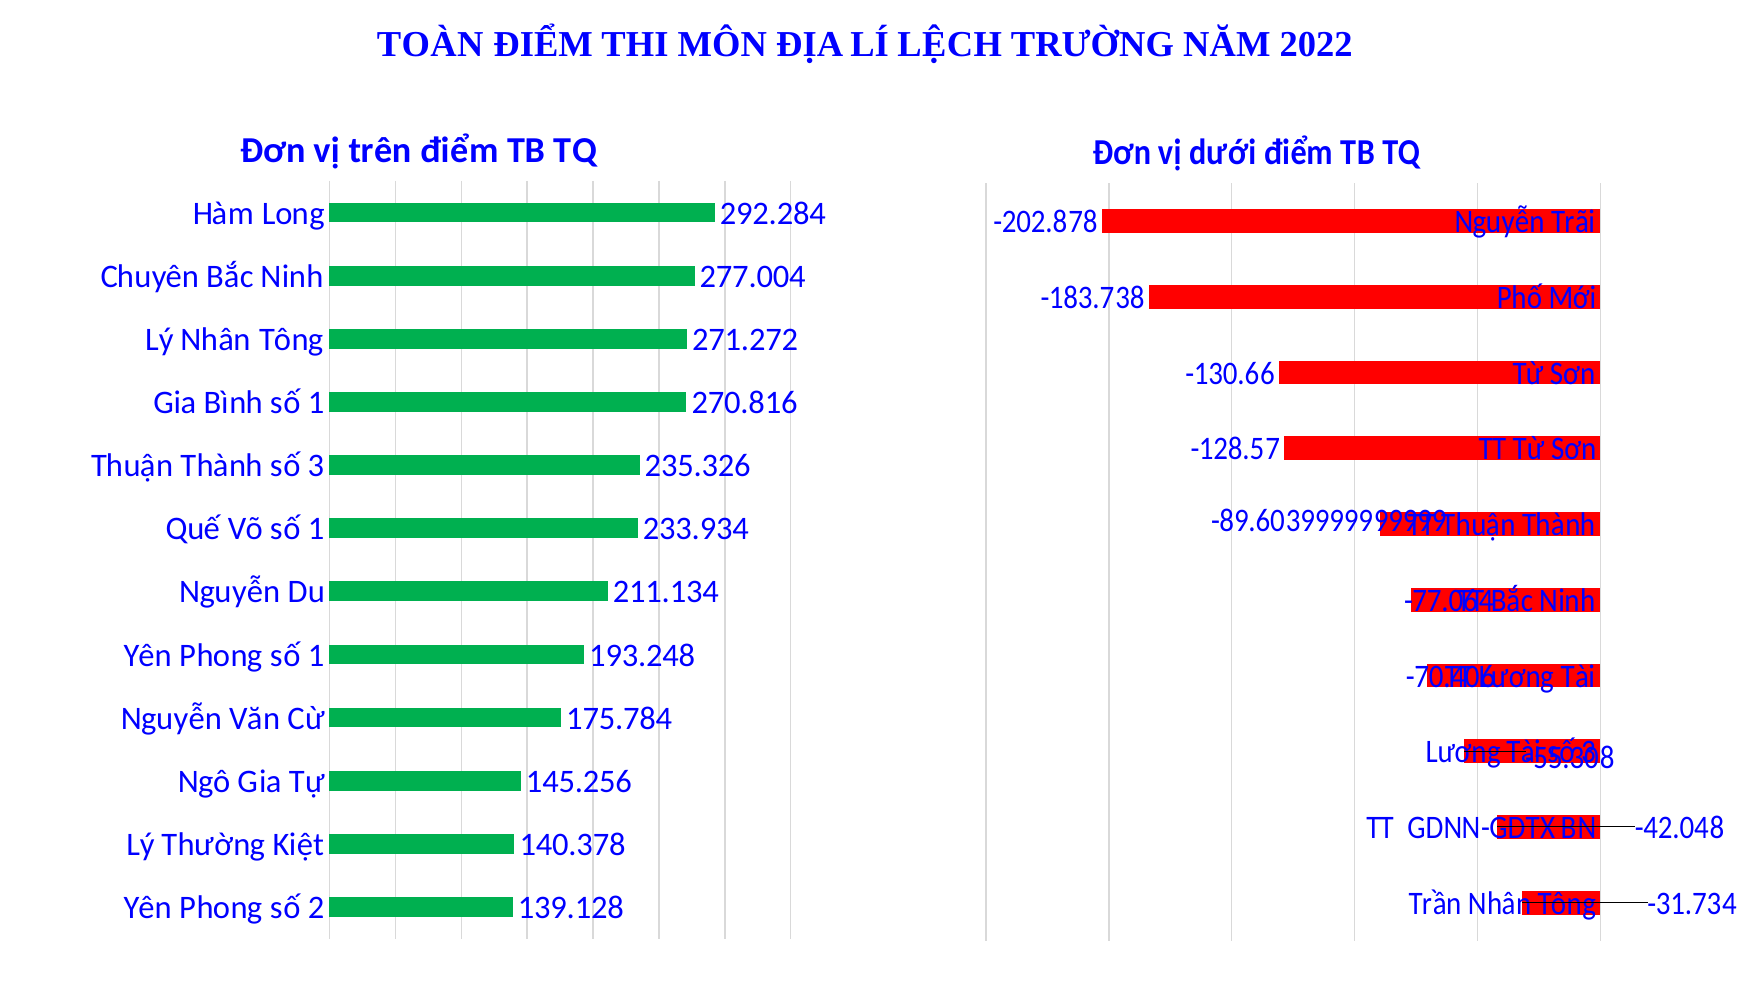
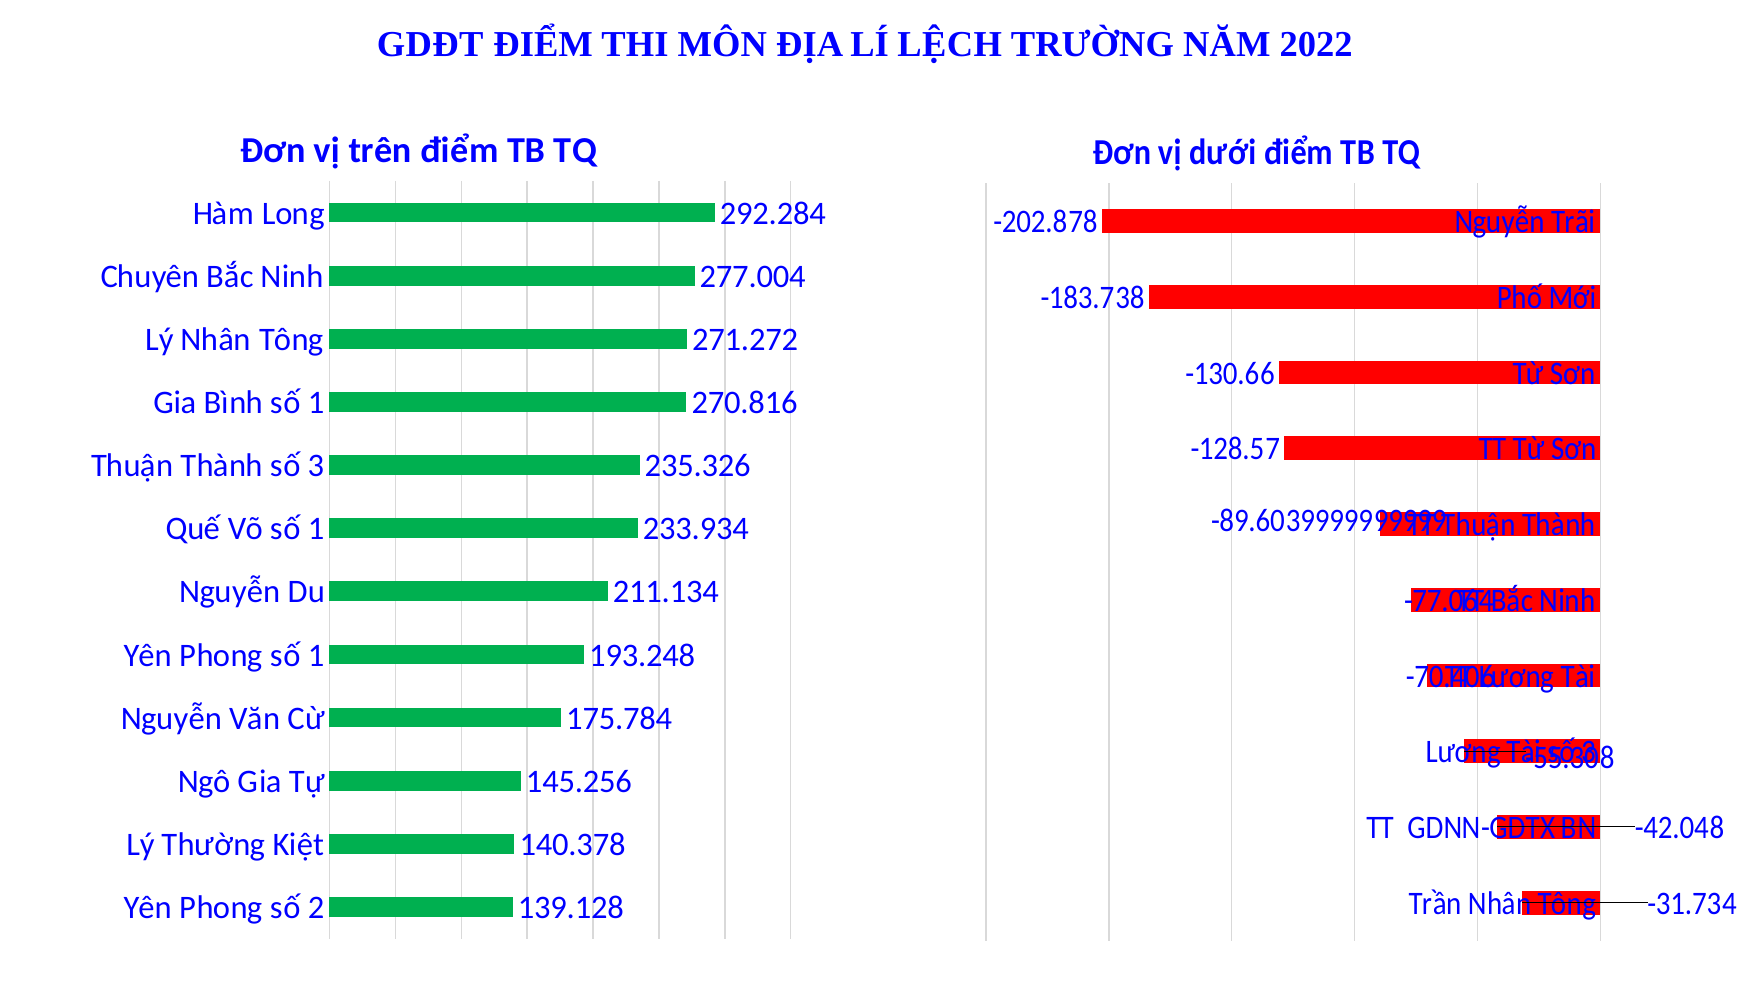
TOÀN: TOÀN -> GDĐT (430, 45)
